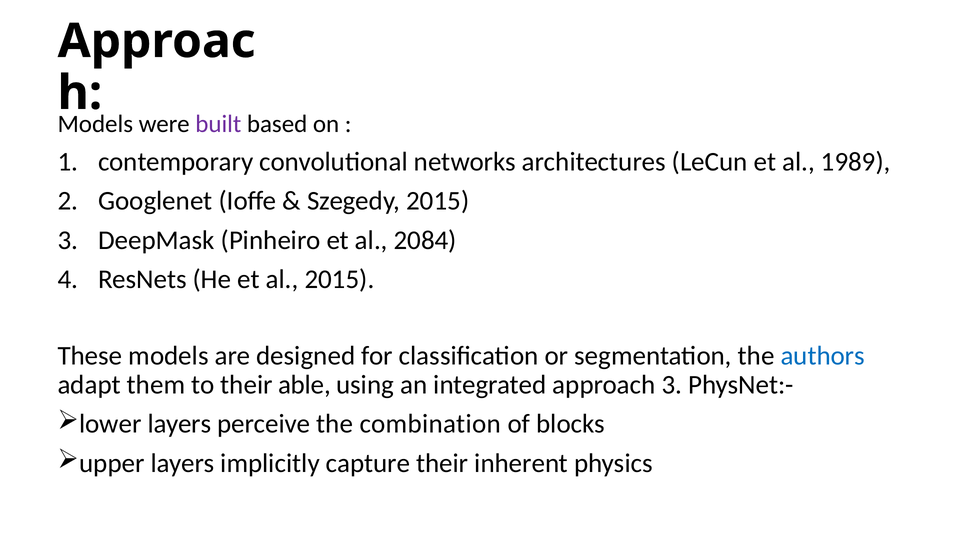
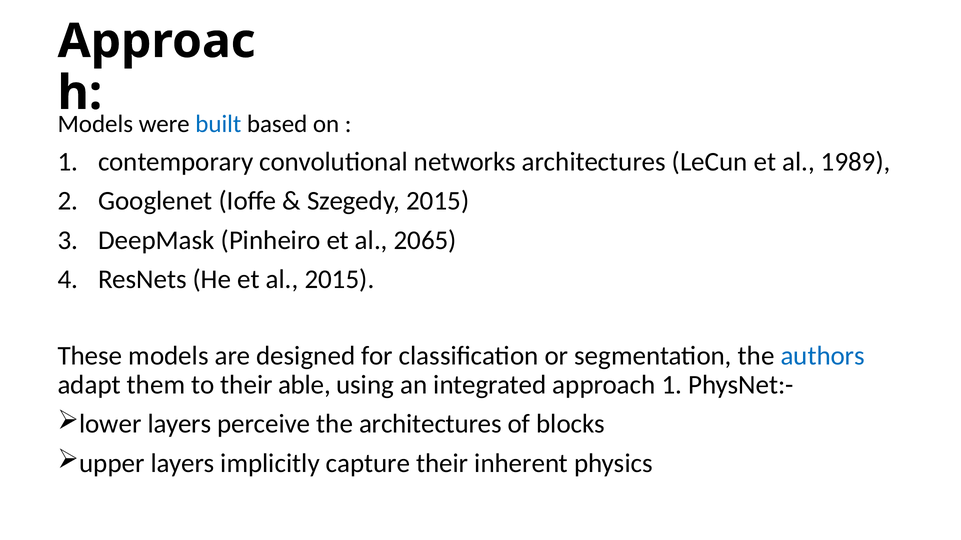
built colour: purple -> blue (218, 124)
2084: 2084 -> 2065 (425, 241)
approach 3: 3 -> 1 (672, 385)
the combination: combination -> architectures (430, 425)
